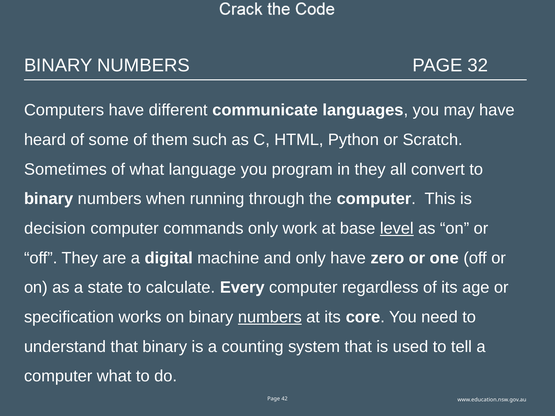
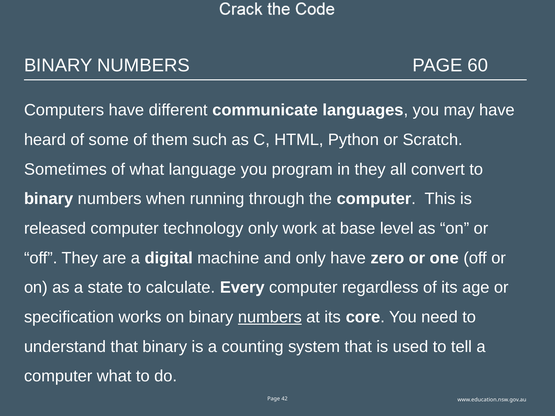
32: 32 -> 60 (478, 66)
decision: decision -> released (55, 229)
commands: commands -> technology (203, 229)
level underline: present -> none (397, 229)
